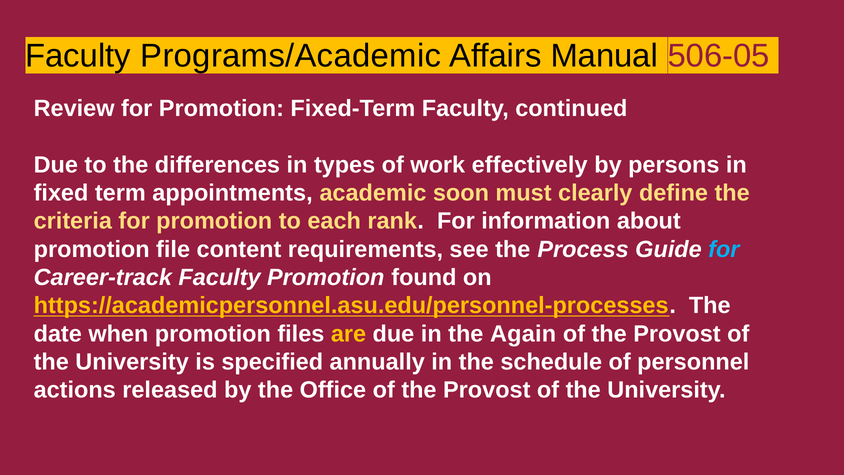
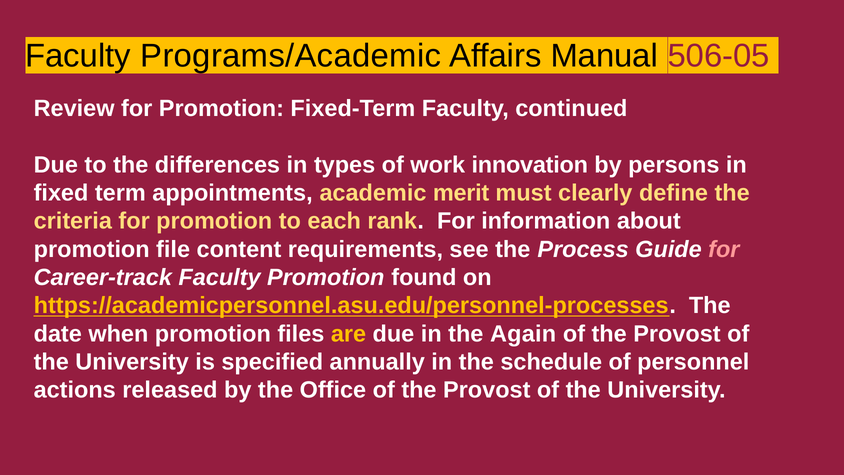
effectively: effectively -> innovation (530, 165)
soon: soon -> merit (461, 193)
for colour: light blue -> pink (724, 249)
